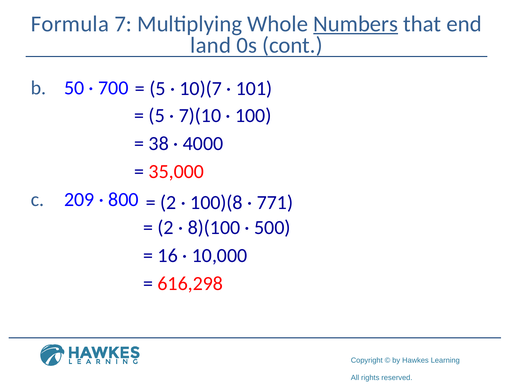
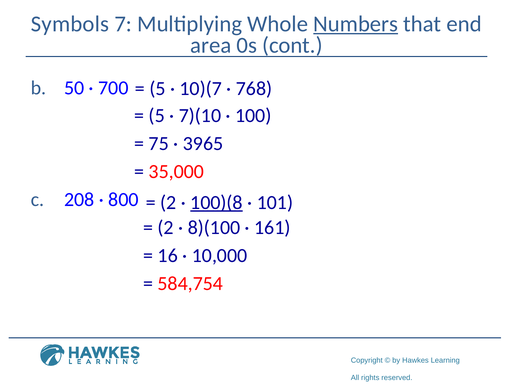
Formula: Formula -> Symbols (70, 24)
land: land -> area (211, 45)
101: 101 -> 768 (254, 89)
38: 38 -> 75 (159, 144)
4000: 4000 -> 3965 (203, 144)
209: 209 -> 208 (79, 200)
100)(8 underline: none -> present (217, 202)
771: 771 -> 101 (275, 202)
500: 500 -> 161 (272, 227)
616,298: 616,298 -> 584,754 (190, 283)
